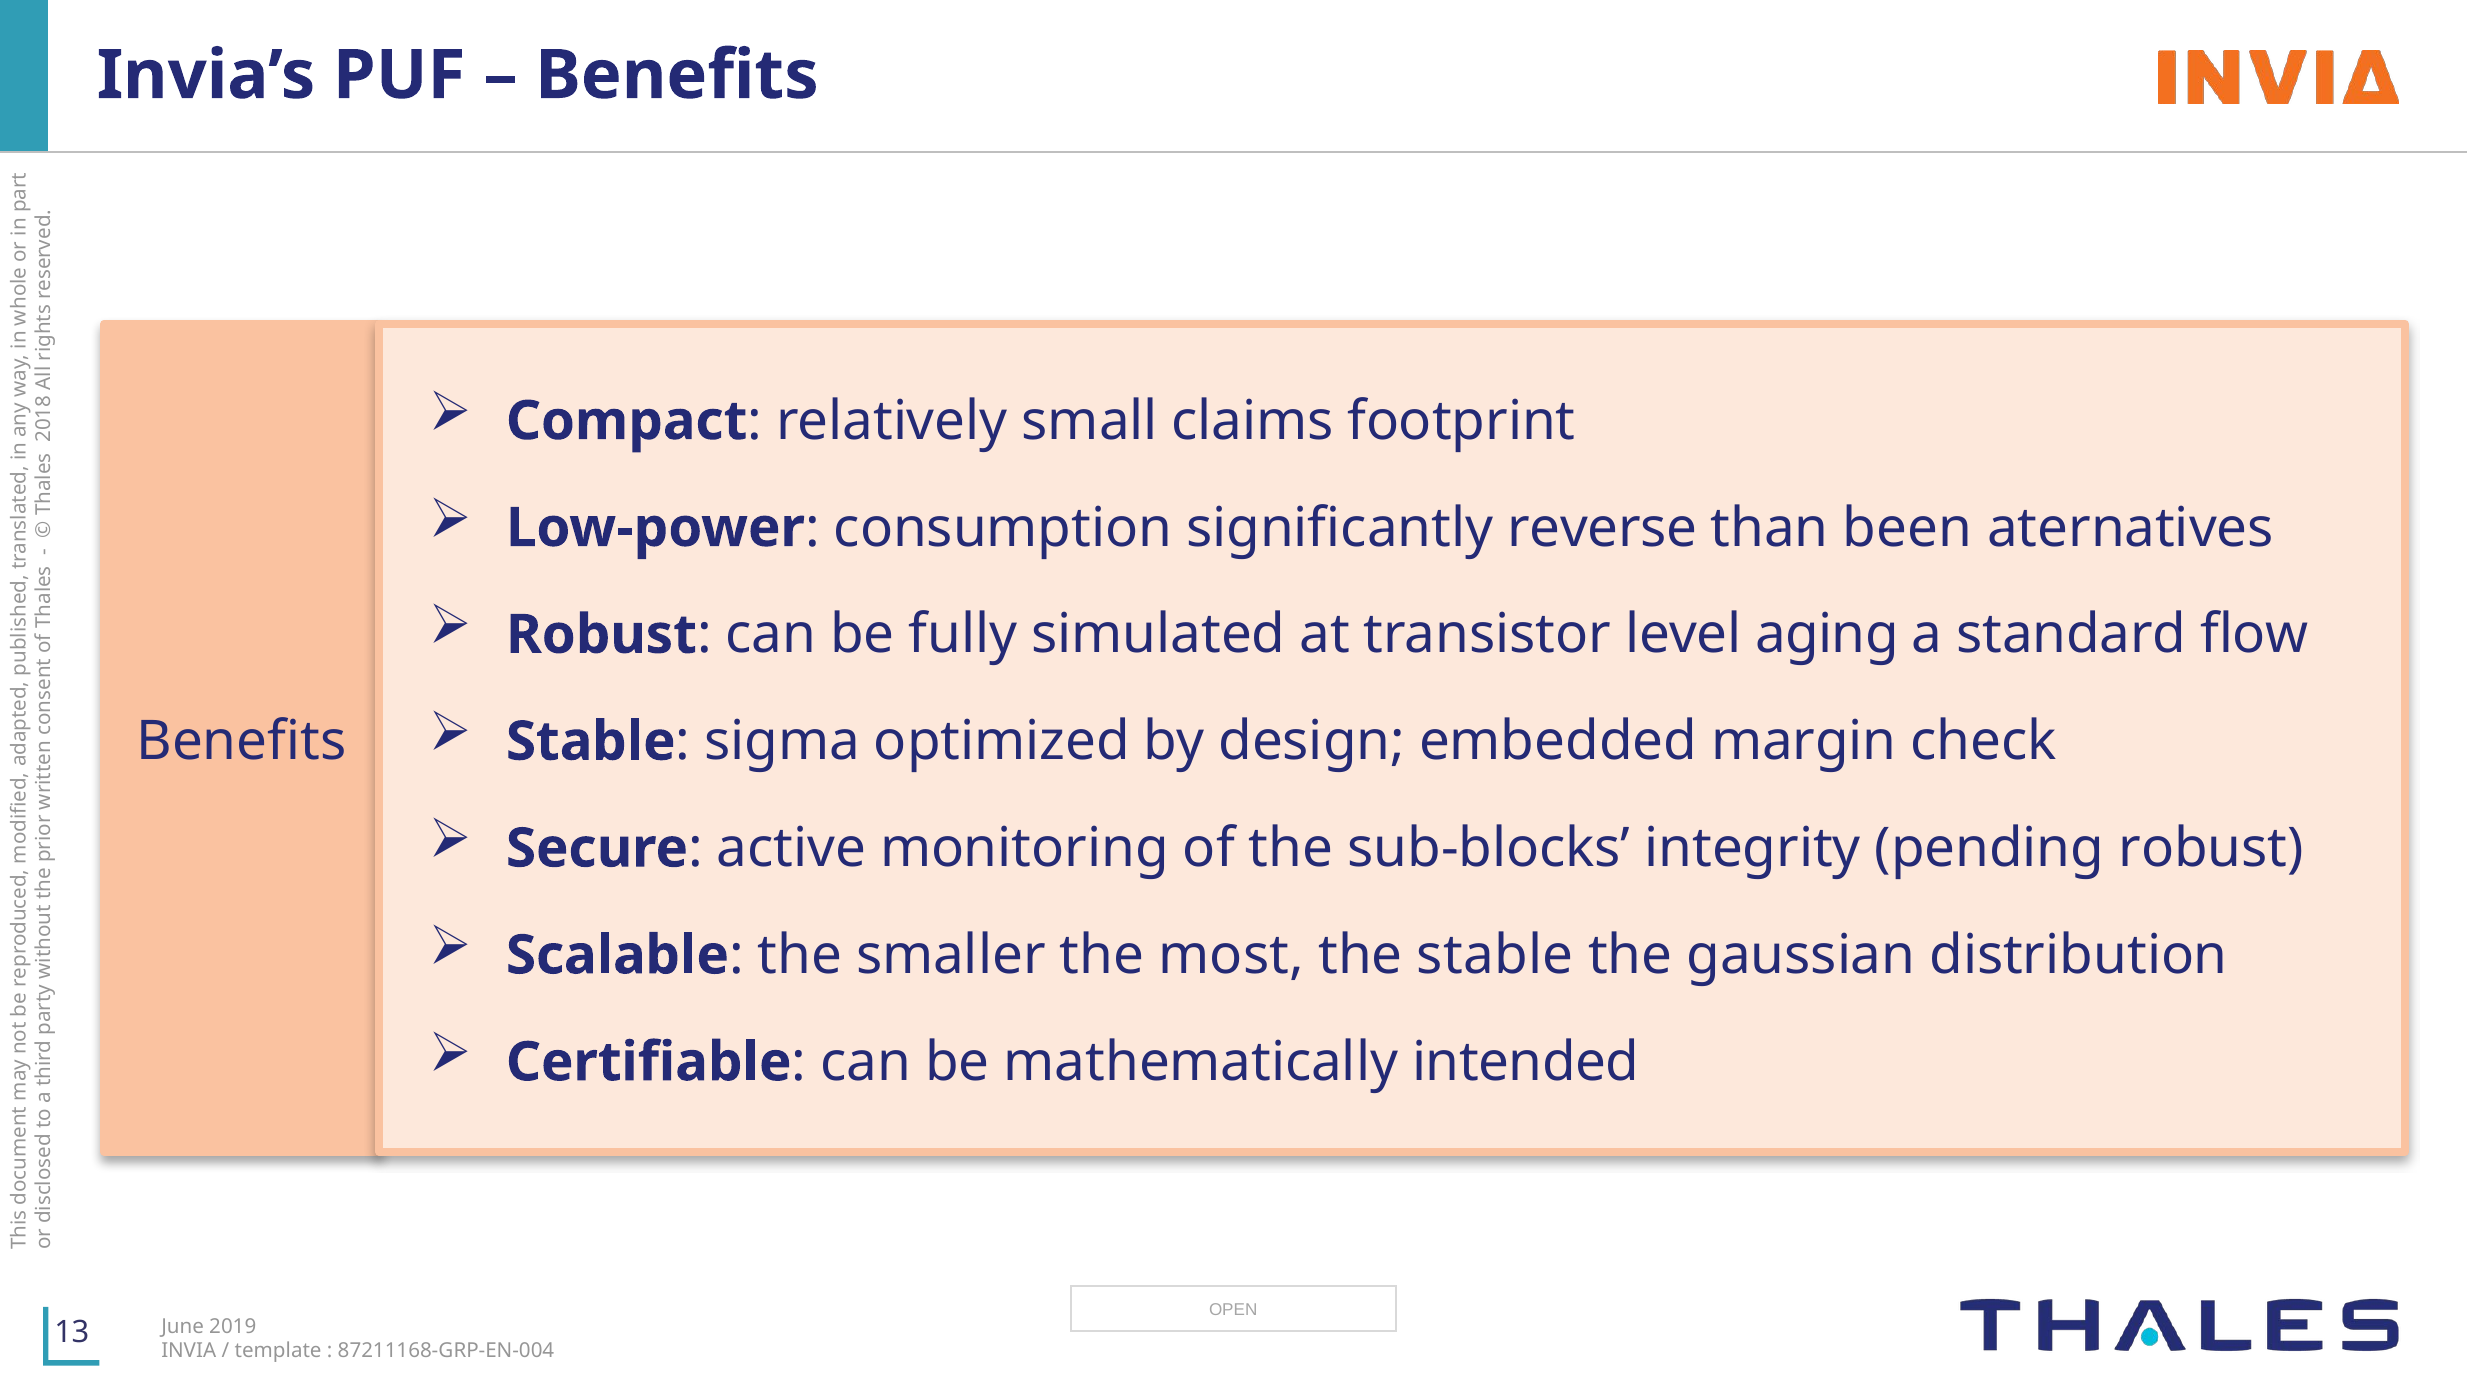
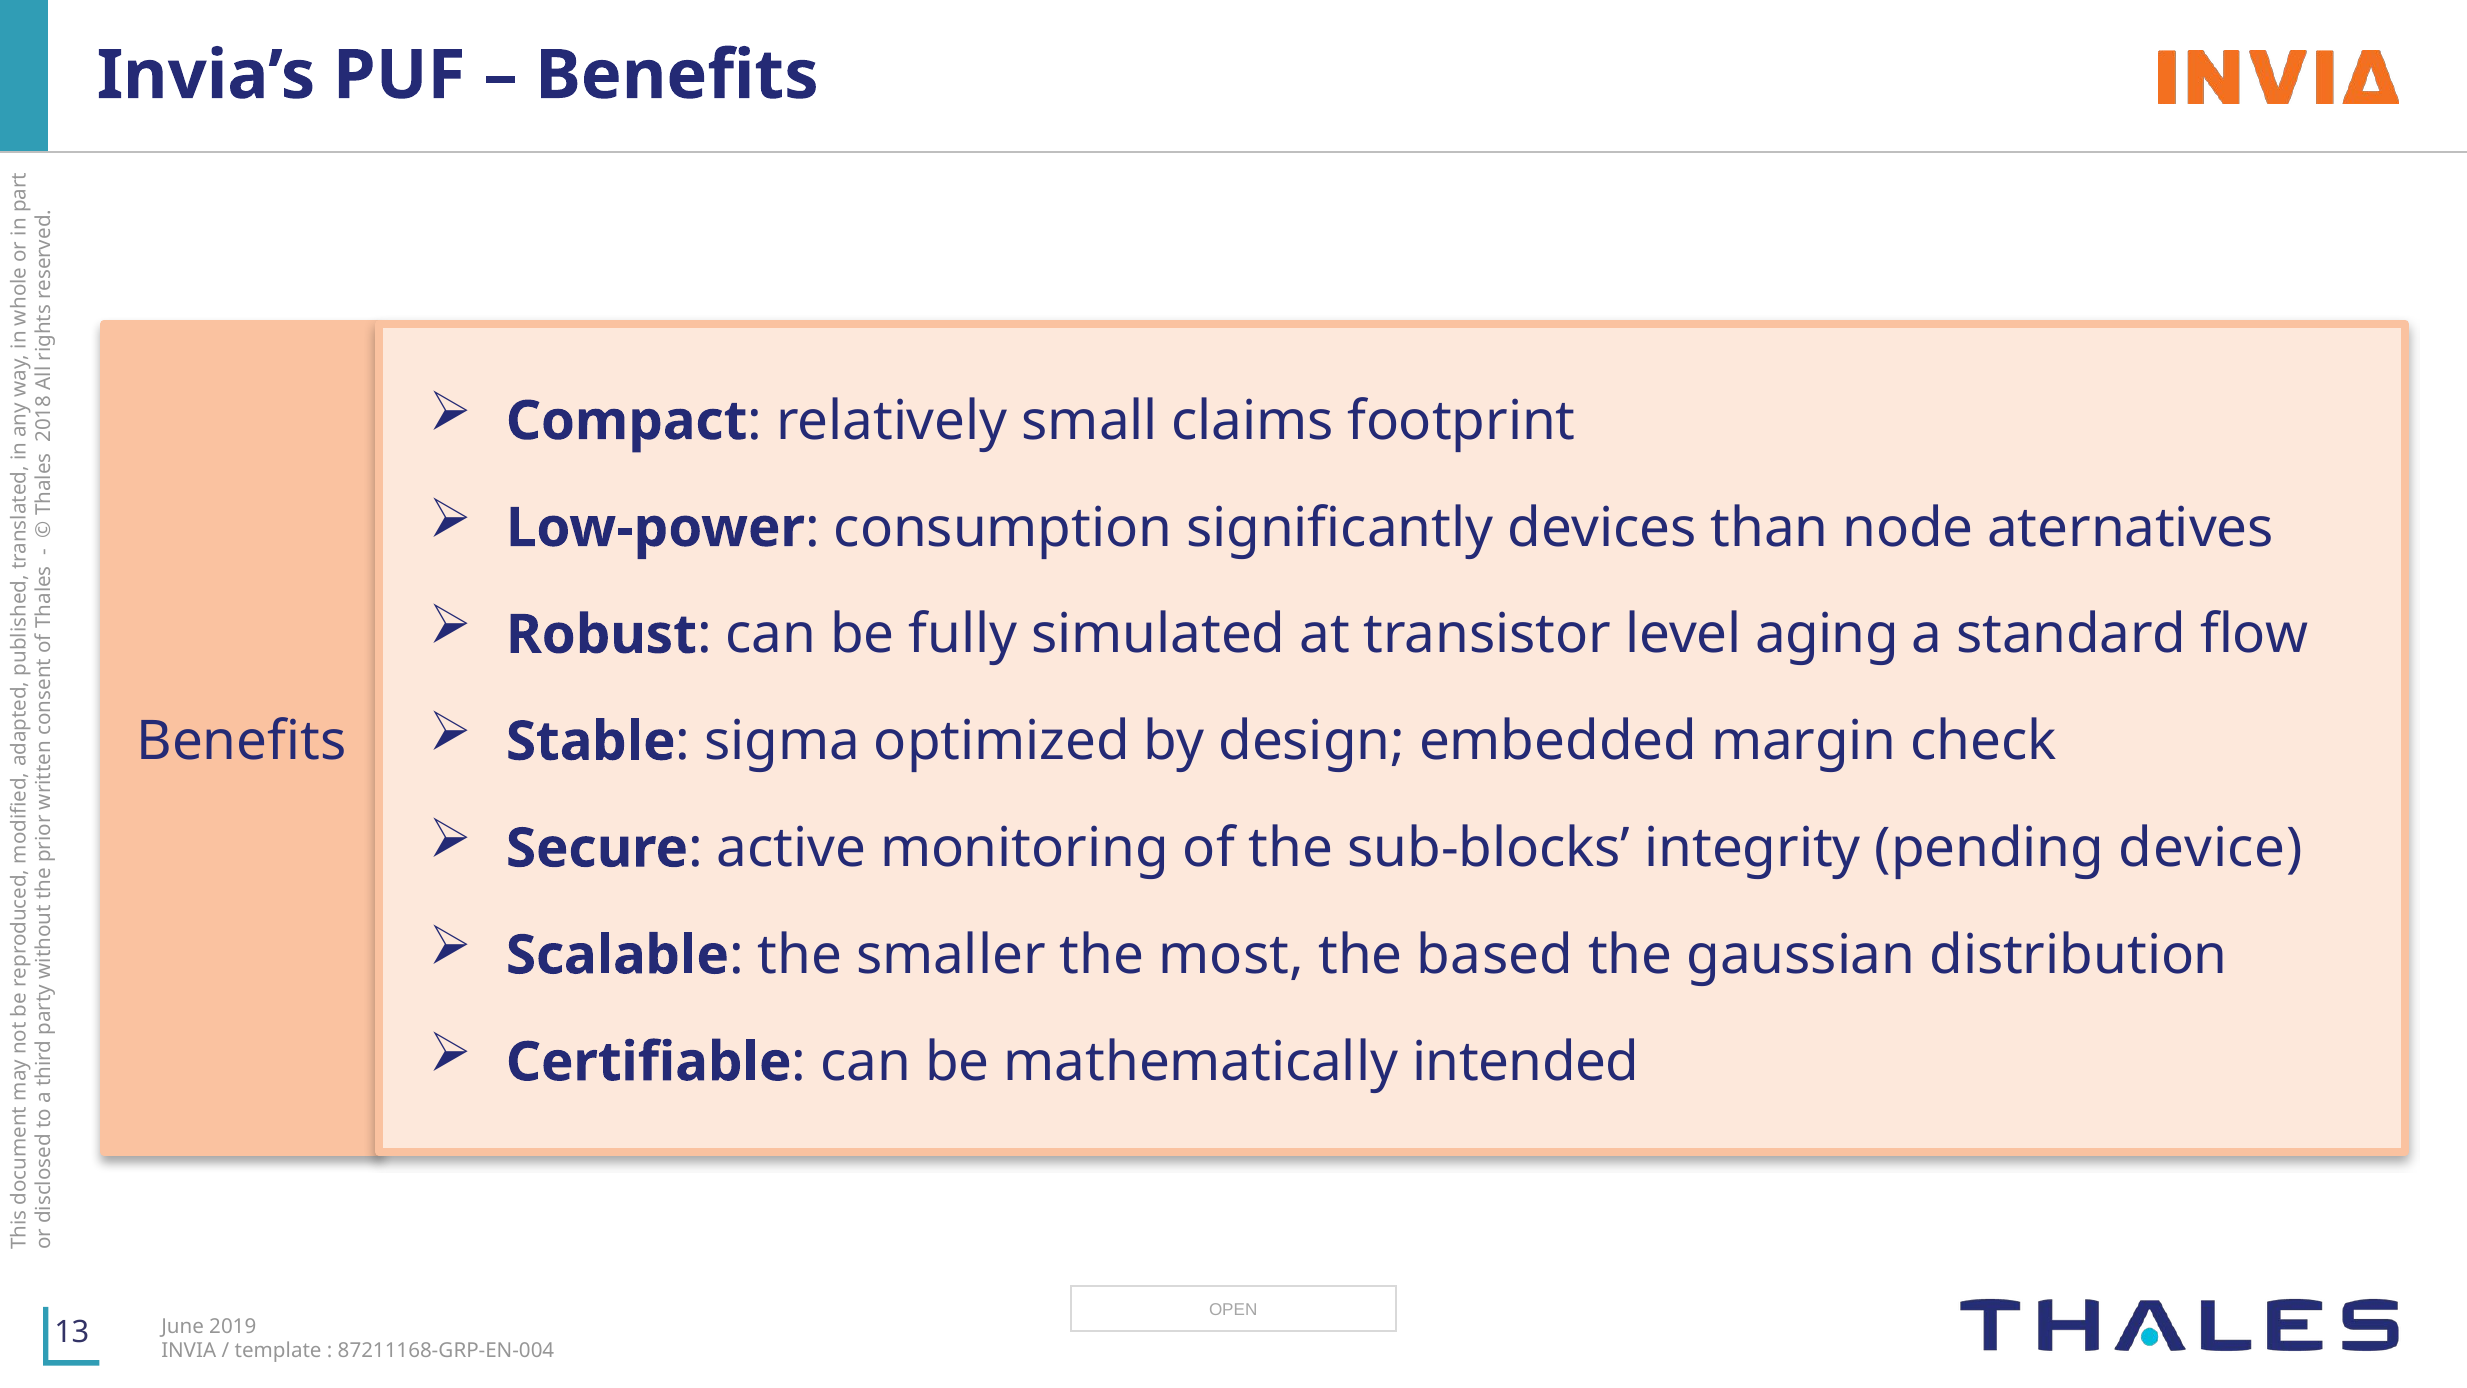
reverse: reverse -> devices (1602, 528)
been: been -> node (1908, 528)
pending robust: robust -> device (2211, 848)
the stable: stable -> based (1495, 955)
